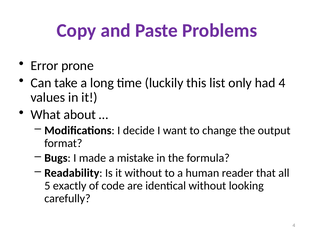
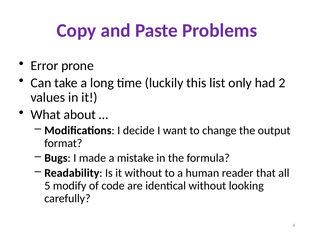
had 4: 4 -> 2 (282, 83)
exactly: exactly -> modify (70, 185)
